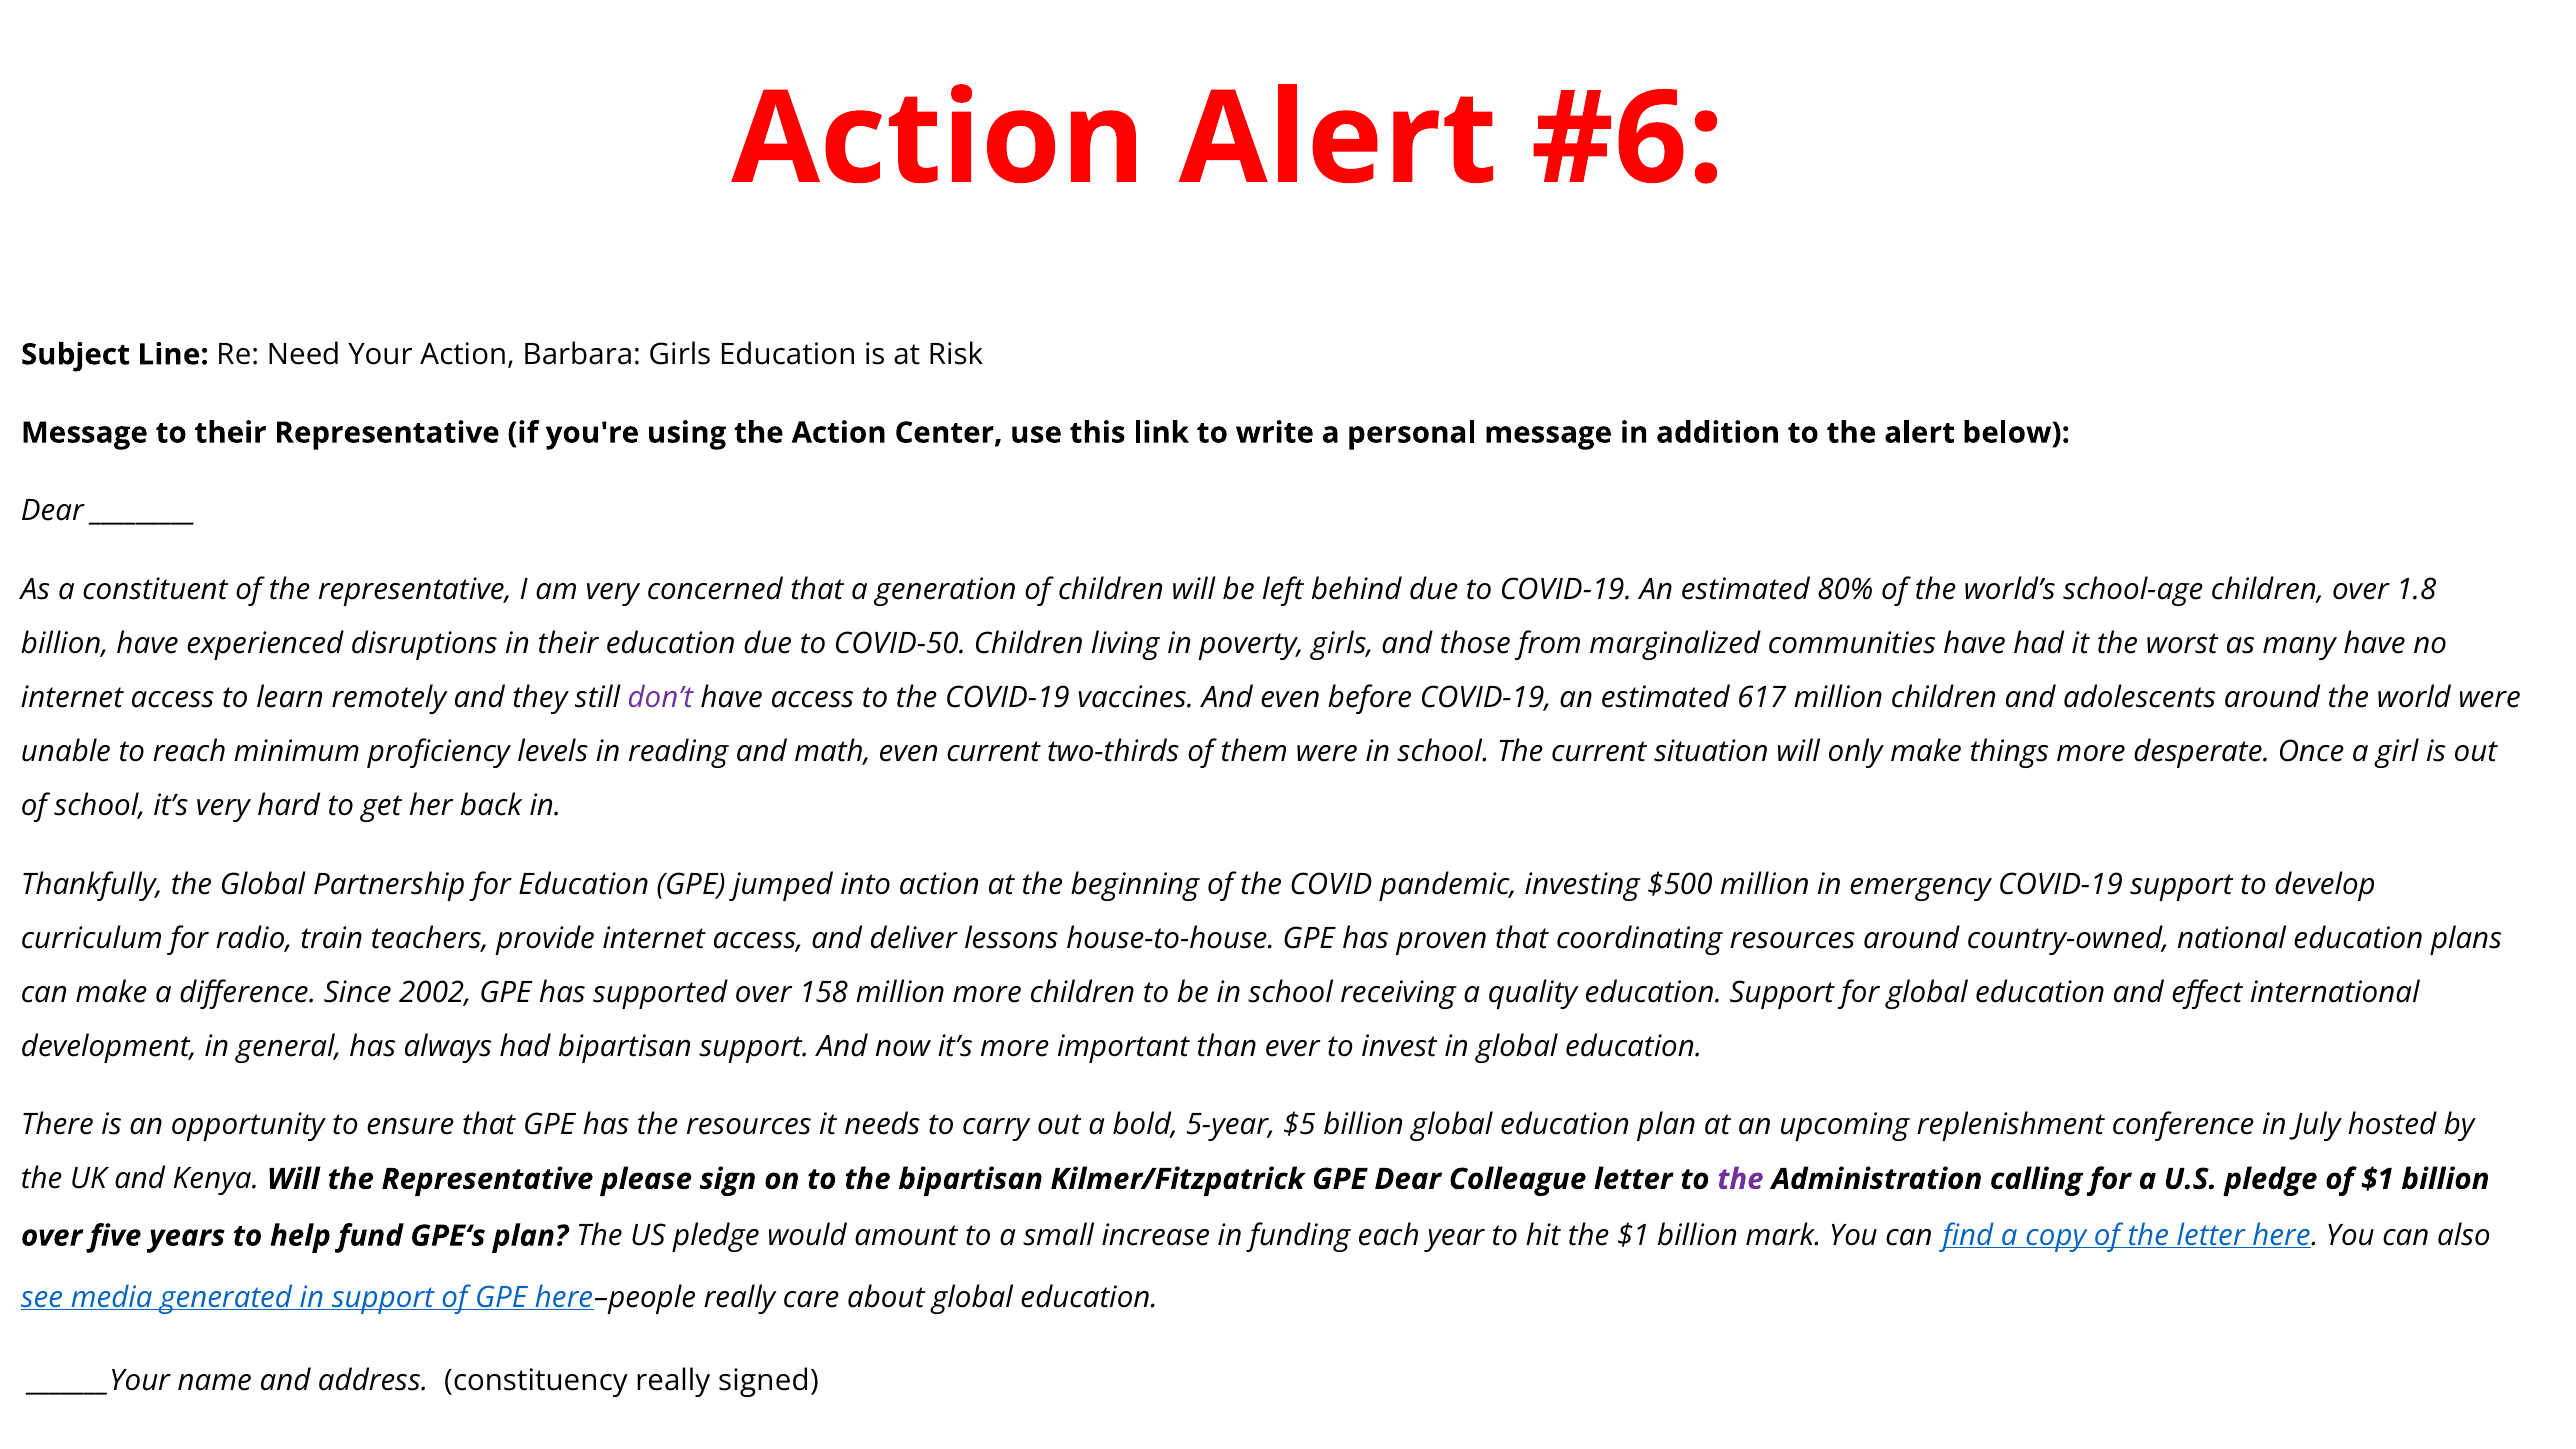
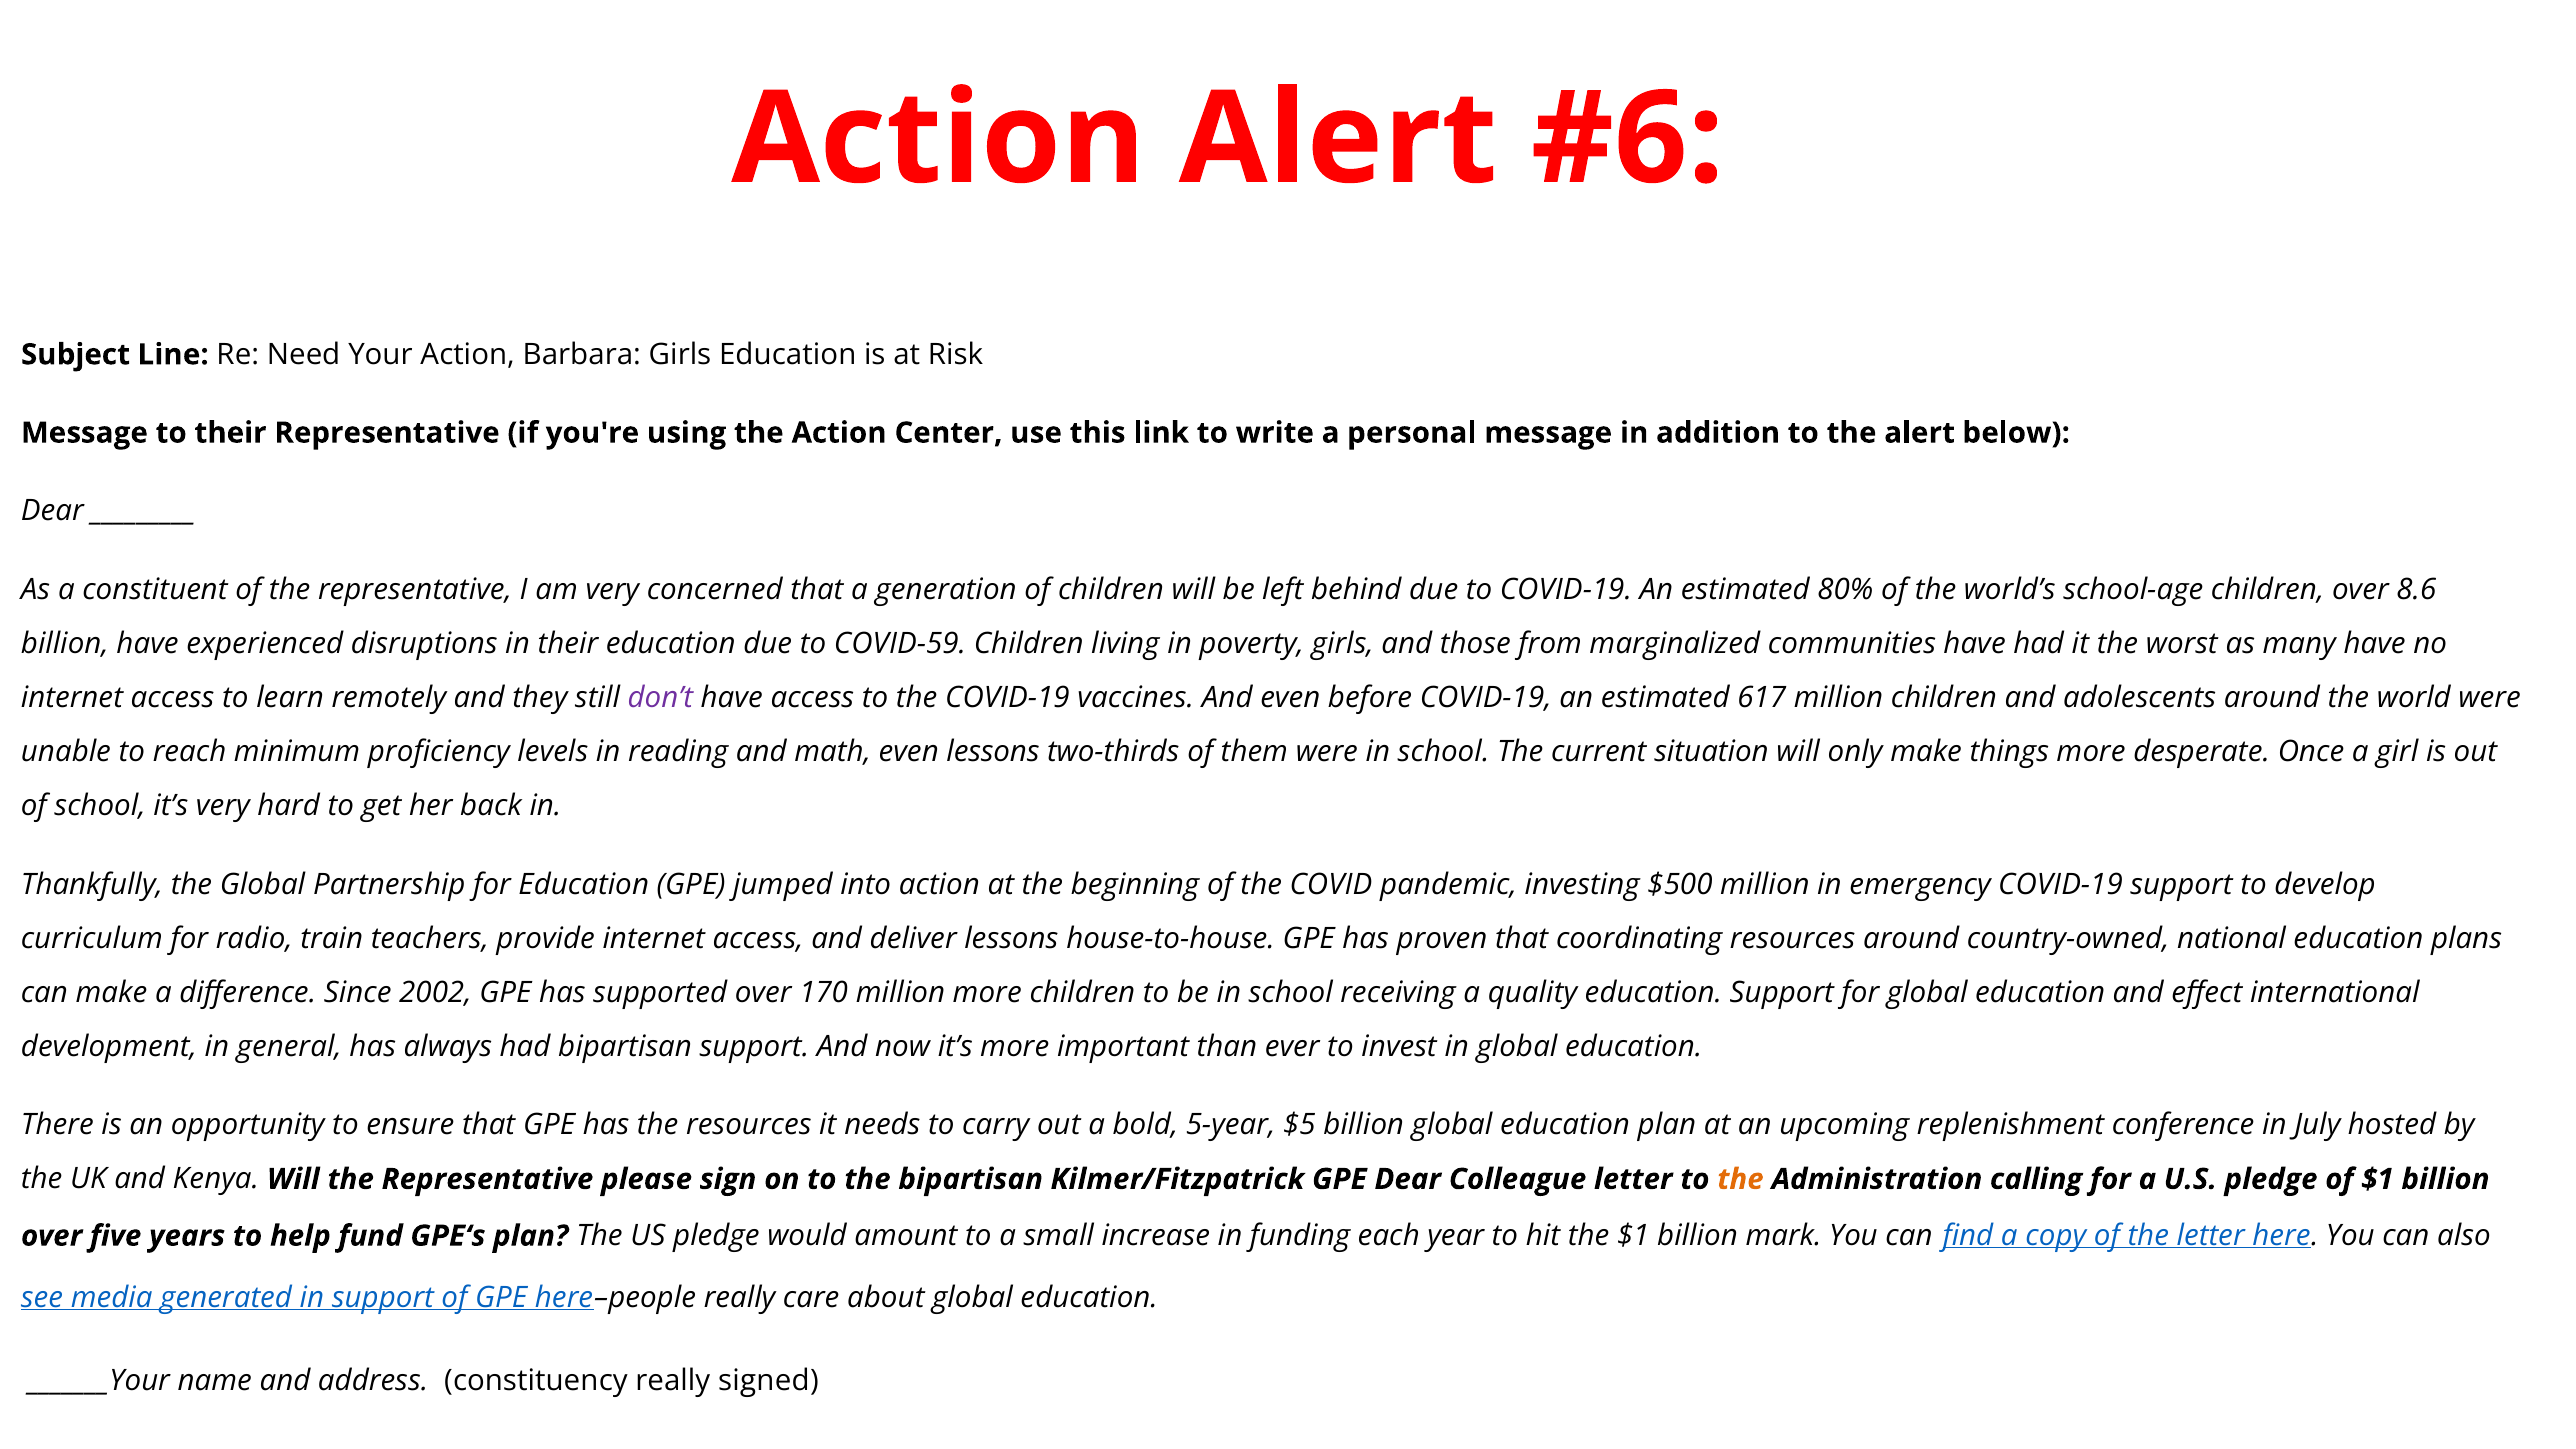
1.8: 1.8 -> 8.6 (2416, 589)
COVID-50: COVID-50 -> COVID-59 (900, 644)
even current: current -> lessons (993, 752)
158: 158 -> 170 (824, 993)
the colour: purple -> orange (1740, 1179)
